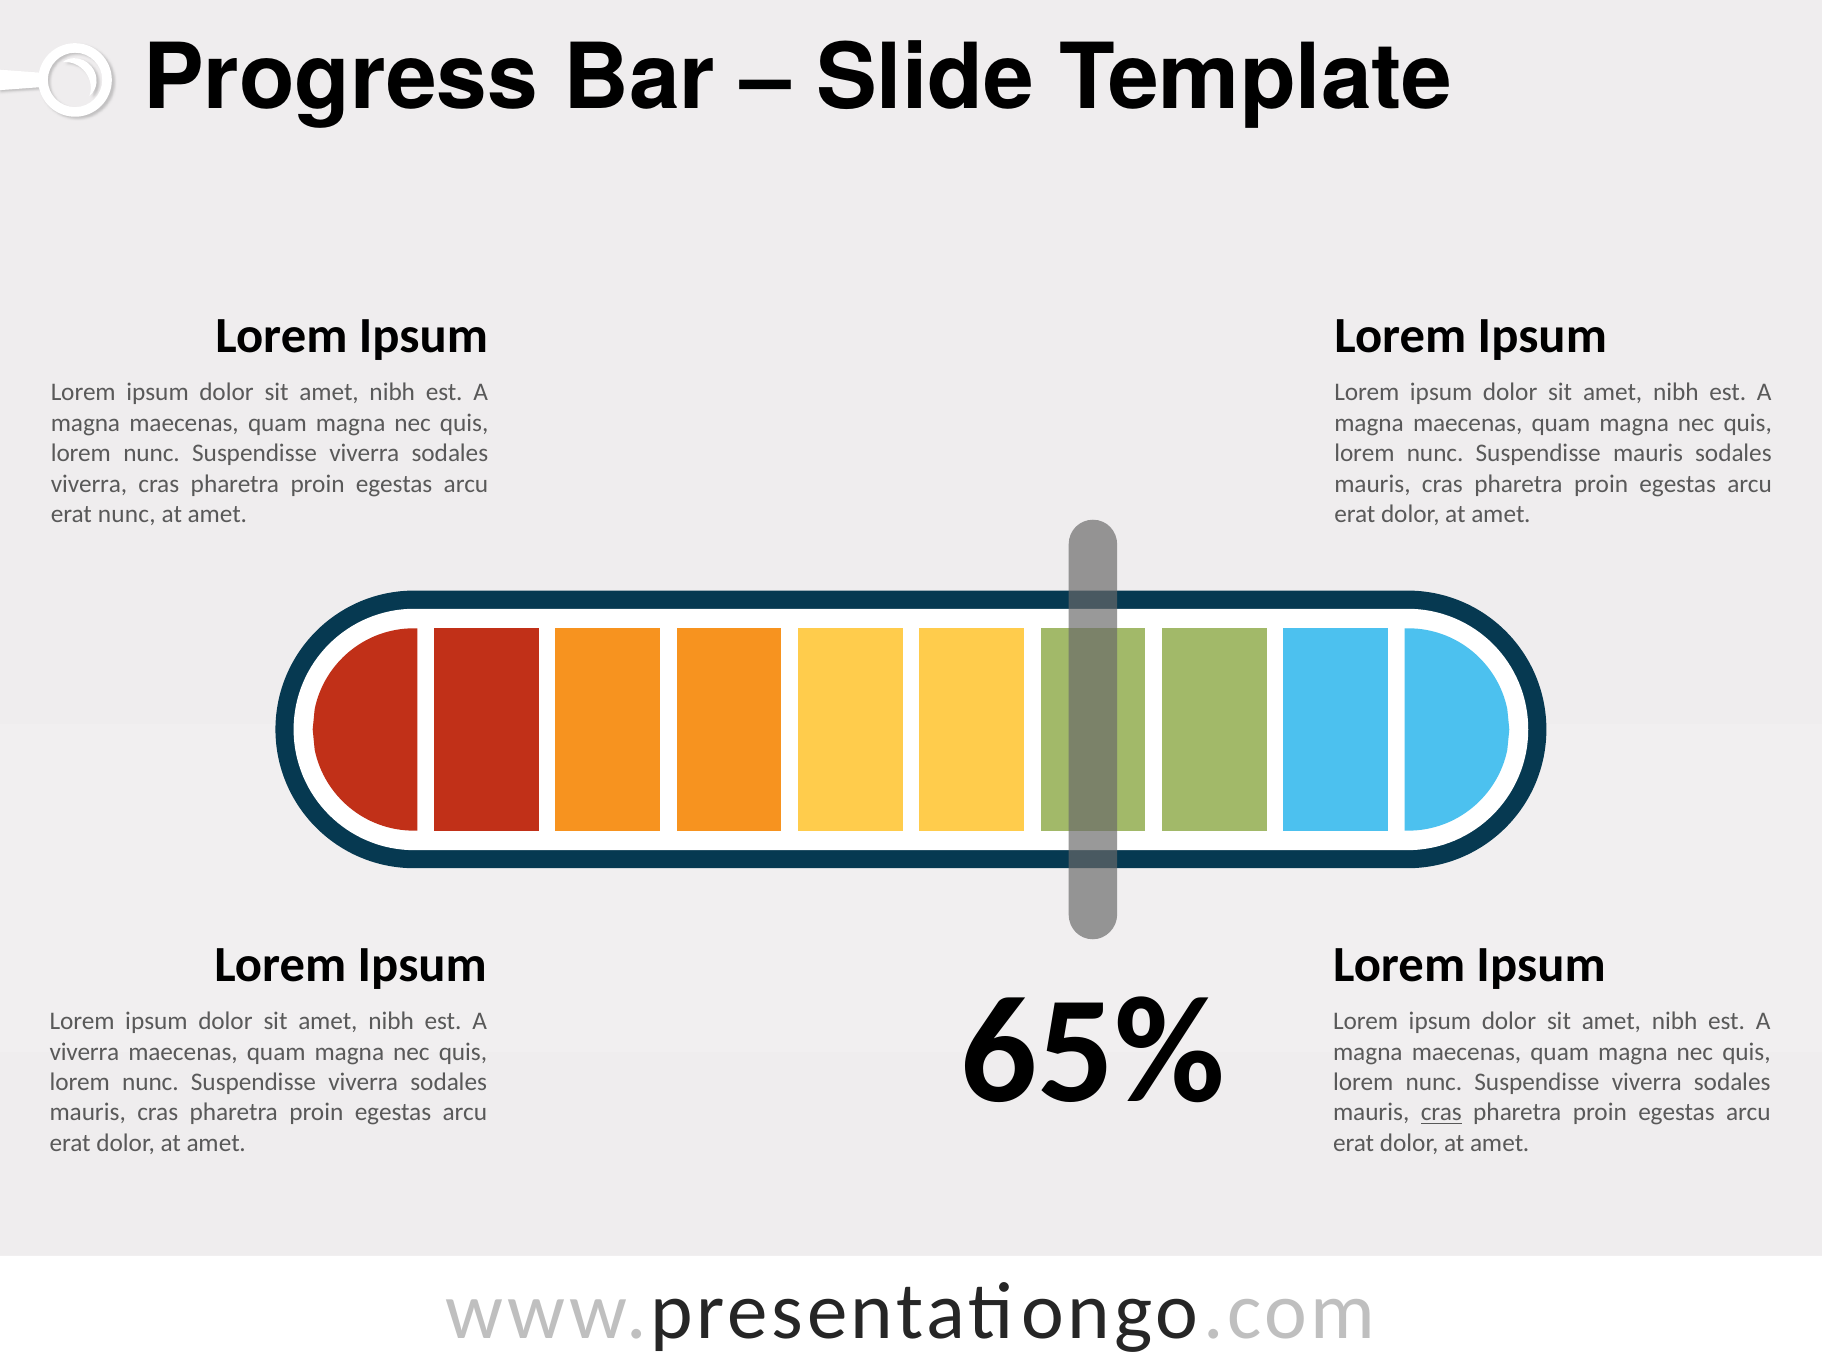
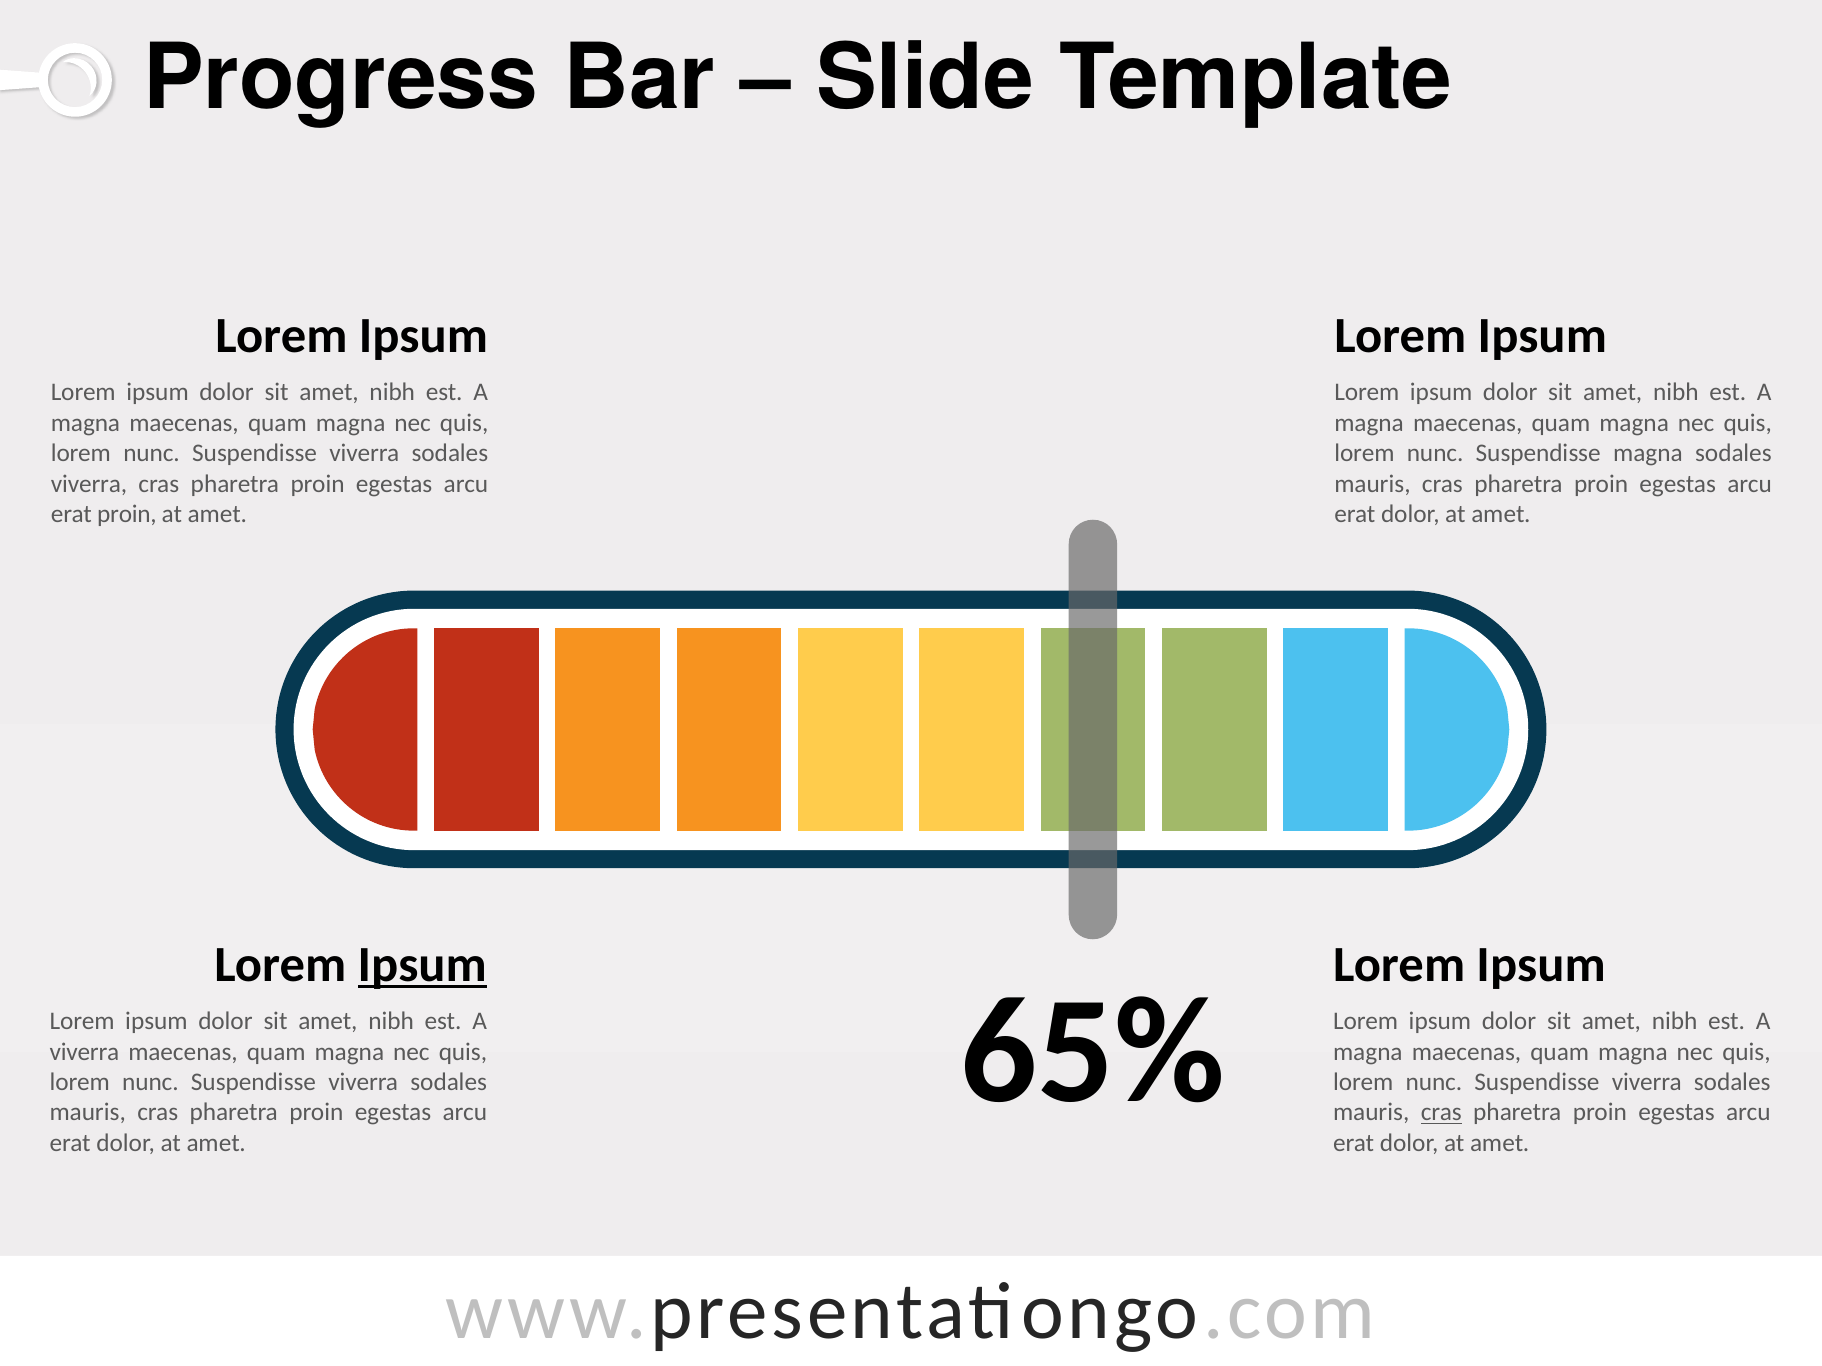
Suspendisse mauris: mauris -> magna (1648, 454)
erat nunc: nunc -> proin (127, 514)
Ipsum underline: none -> present (422, 965)
